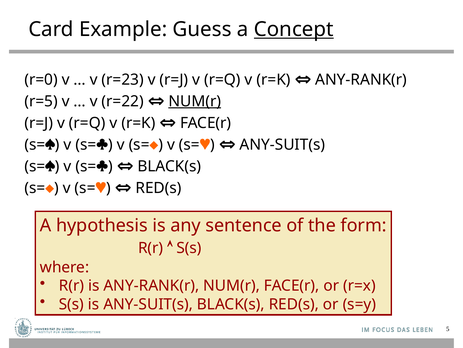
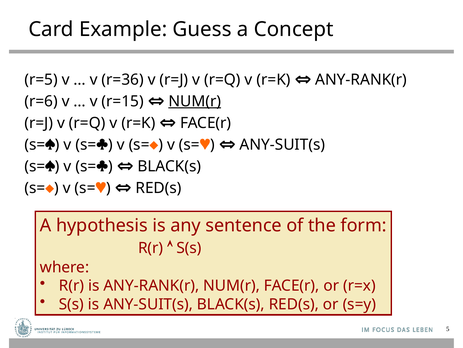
Concept underline: present -> none (294, 29)
r=0: r=0 -> r=5 (41, 79)
r=23: r=23 -> r=36 (123, 79)
r=5: r=5 -> r=6 (41, 101)
r=22: r=22 -> r=15 (123, 101)
